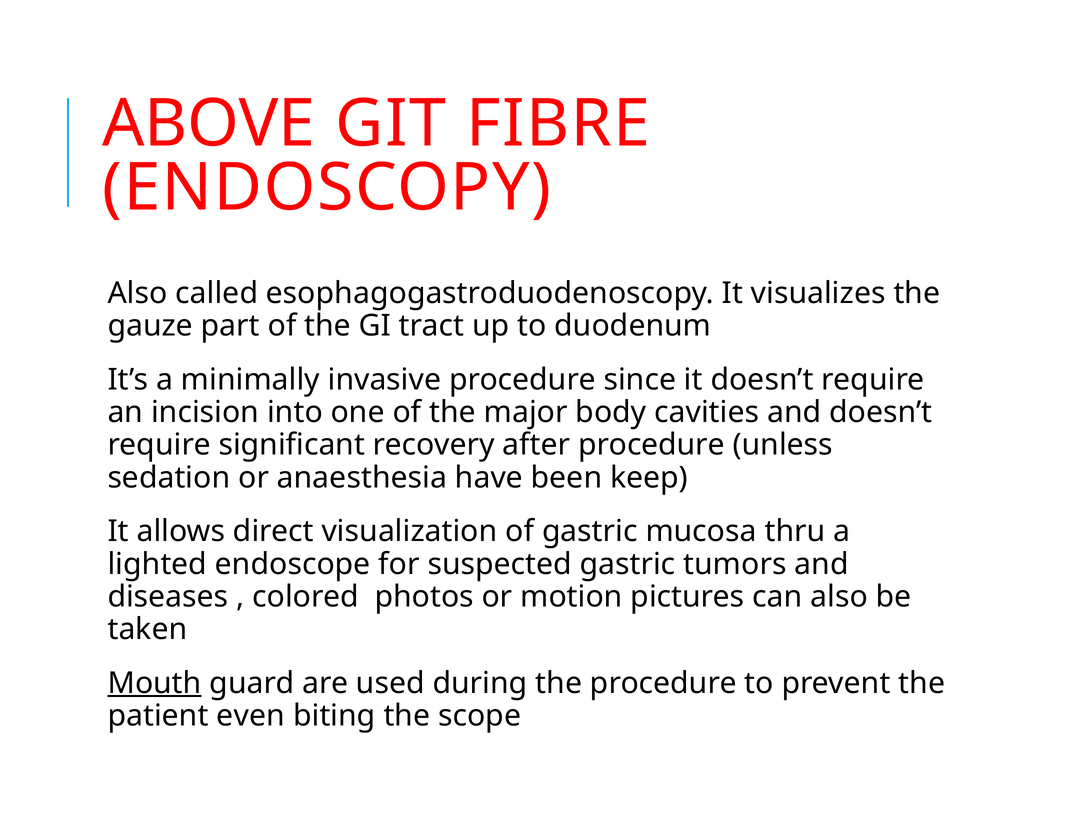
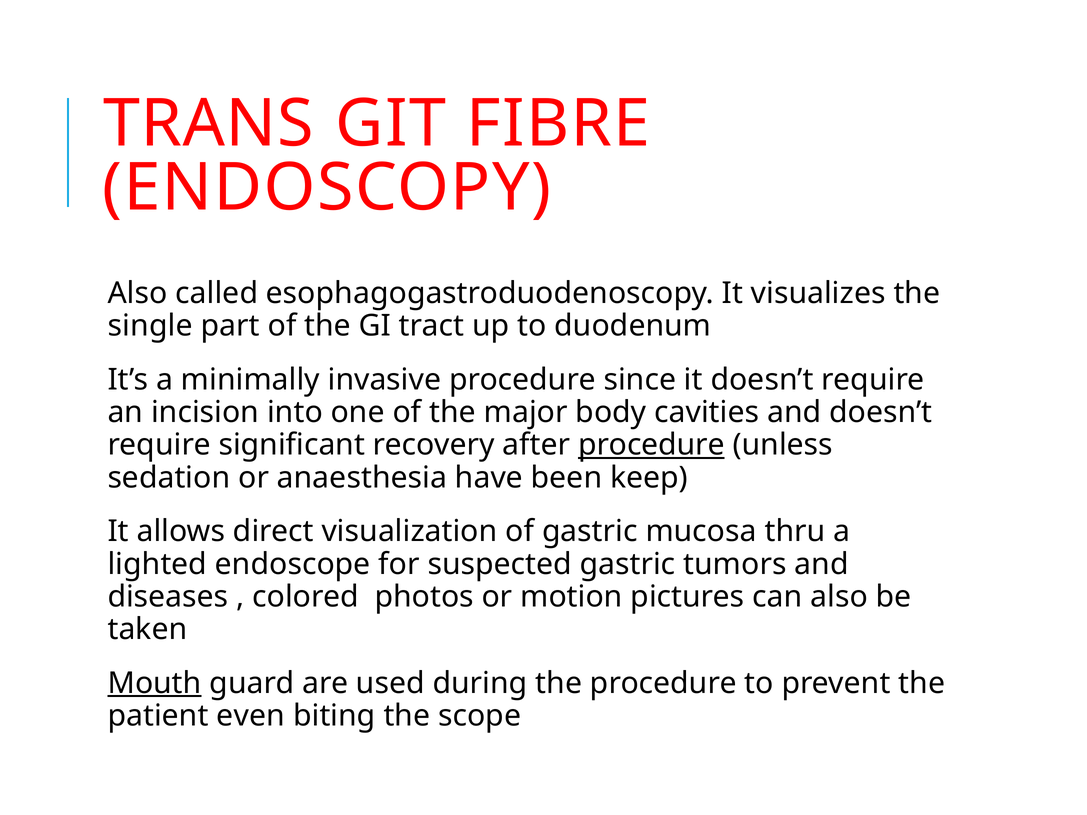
ABOVE: ABOVE -> TRANS (208, 124)
gauze: gauze -> single (150, 326)
procedure underline: none -> present (651, 445)
